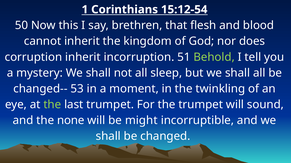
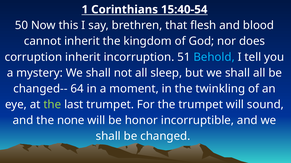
15:12-54: 15:12-54 -> 15:40-54 (184, 10)
Behold colour: light green -> light blue (214, 57)
53: 53 -> 64 (77, 89)
might: might -> honor (141, 121)
